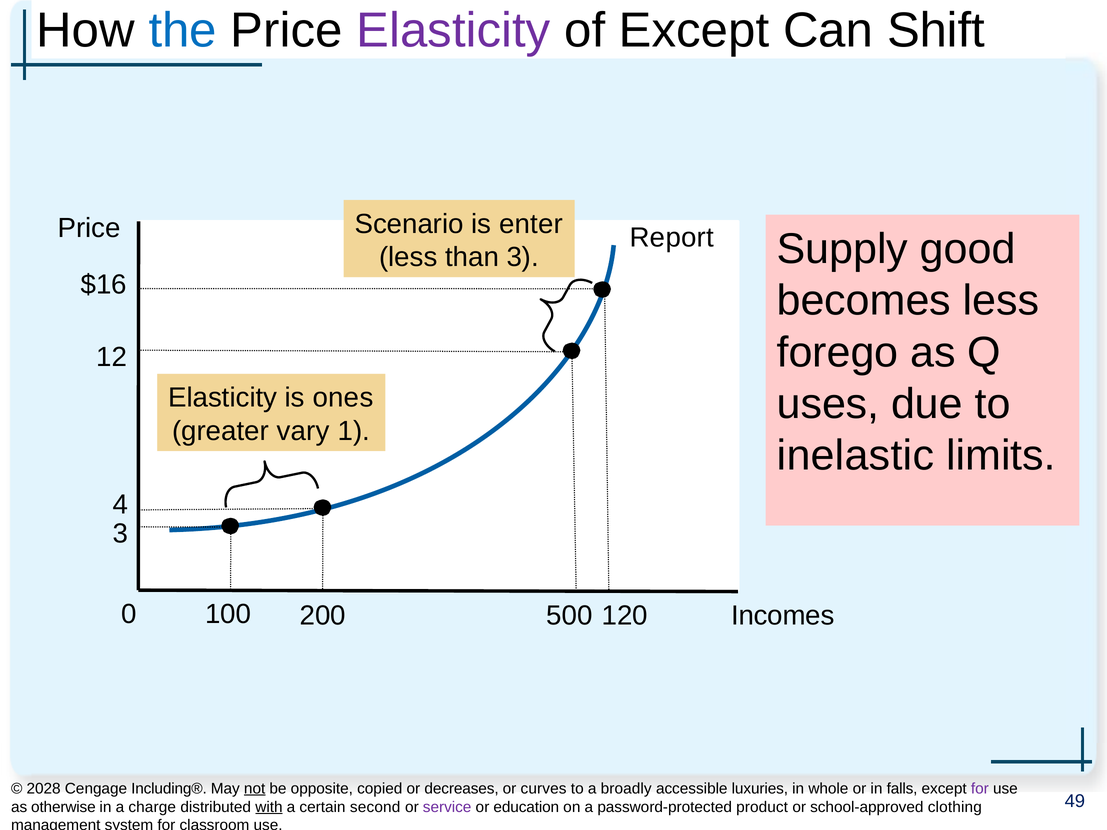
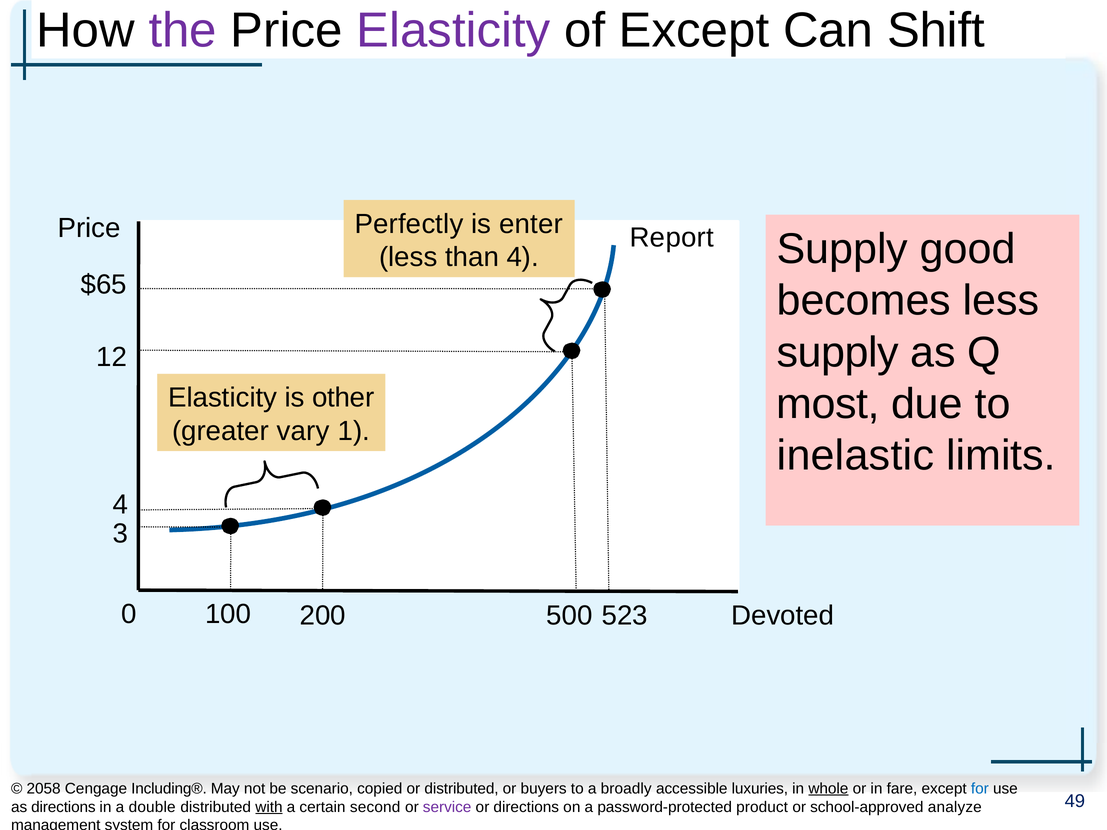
the colour: blue -> purple (183, 30)
Scenario: Scenario -> Perfectly (409, 224)
than 3: 3 -> 4 (523, 257)
$16: $16 -> $65 (104, 285)
forego: forego -> supply (838, 353)
uses: uses -> most (828, 404)
ones: ones -> other (343, 398)
120: 120 -> 523 (625, 616)
Incomes: Incomes -> Devoted (783, 616)
2028: 2028 -> 2058 (44, 789)
not underline: present -> none (255, 789)
opposite: opposite -> scenario (322, 789)
or decreases: decreases -> distributed (462, 789)
curves: curves -> buyers (544, 789)
whole underline: none -> present (828, 789)
falls: falls -> fare (902, 789)
for colour: purple -> blue (980, 789)
as otherwise: otherwise -> directions (63, 807)
charge: charge -> double (152, 807)
or education: education -> directions (526, 807)
clothing: clothing -> analyze (955, 807)
